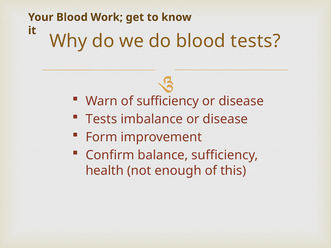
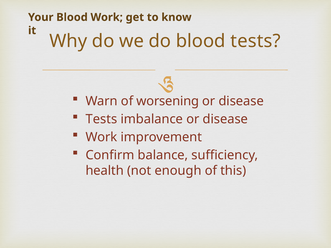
of sufficiency: sufficiency -> worsening (168, 101)
Form: Form -> Work (101, 137)
